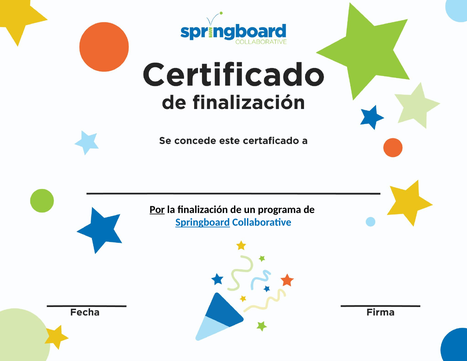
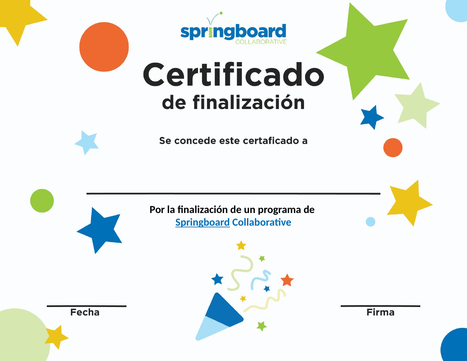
Por underline: present -> none (157, 209)
